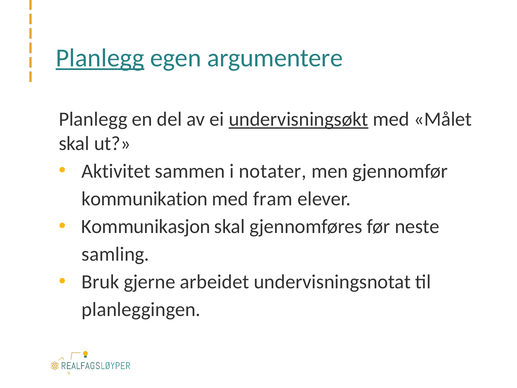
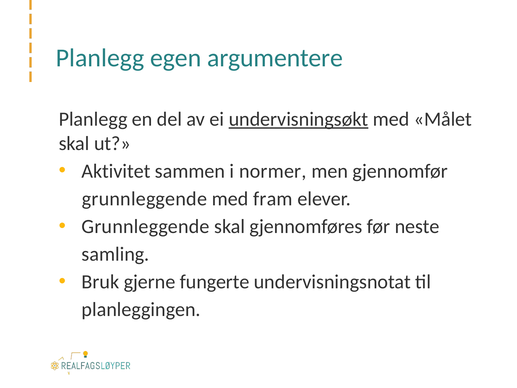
Planlegg underline: present -> none (100, 58)
notater: notater -> normer (273, 171)
kommunikation: kommunikation -> grunnleggende (144, 199)
Kommunikasjon: Kommunikasjon -> Grunnleggende (146, 226)
arbeidet: arbeidet -> fungerte (215, 282)
